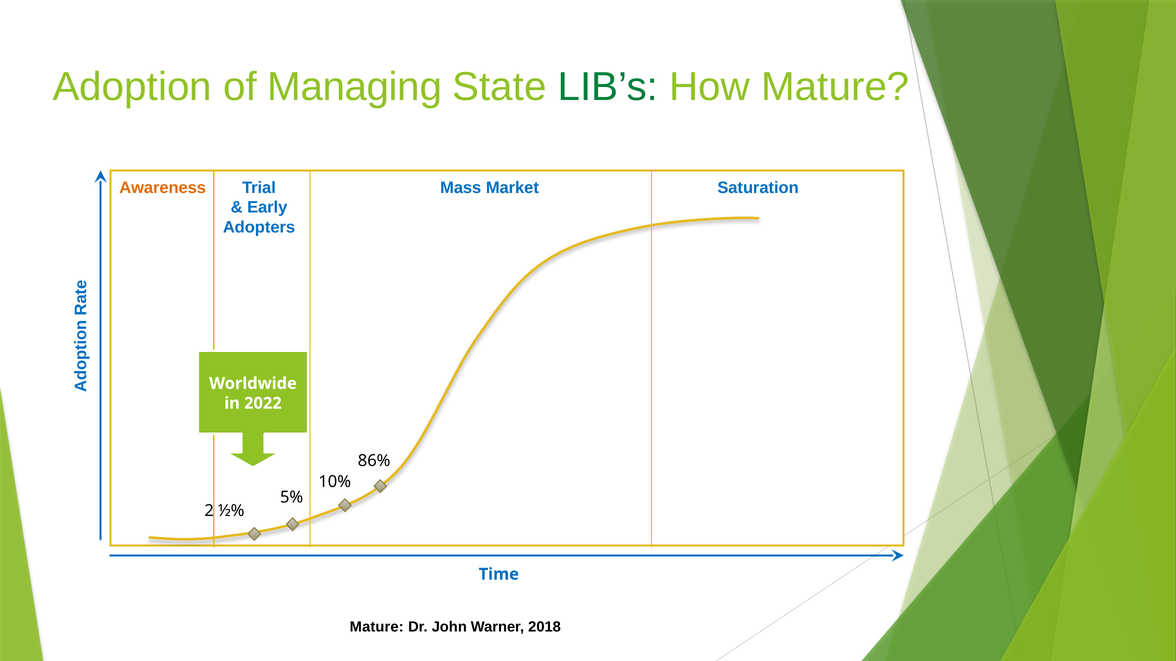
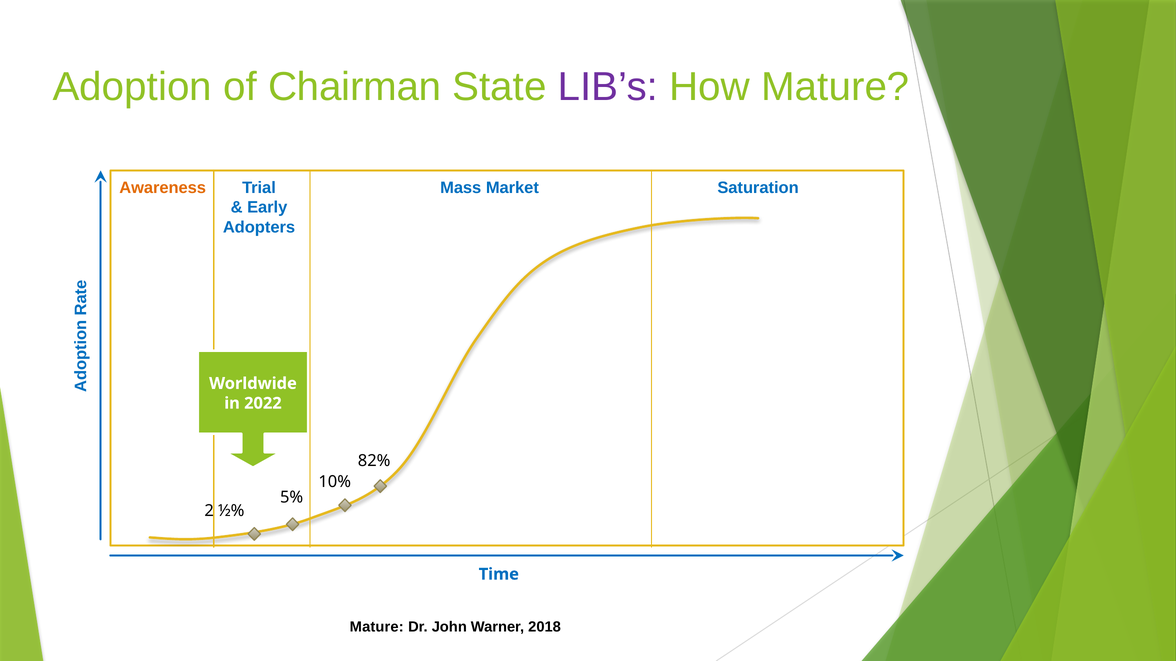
Managing: Managing -> Chairman (355, 87)
LIB’s colour: green -> purple (608, 87)
86%: 86% -> 82% (374, 461)
